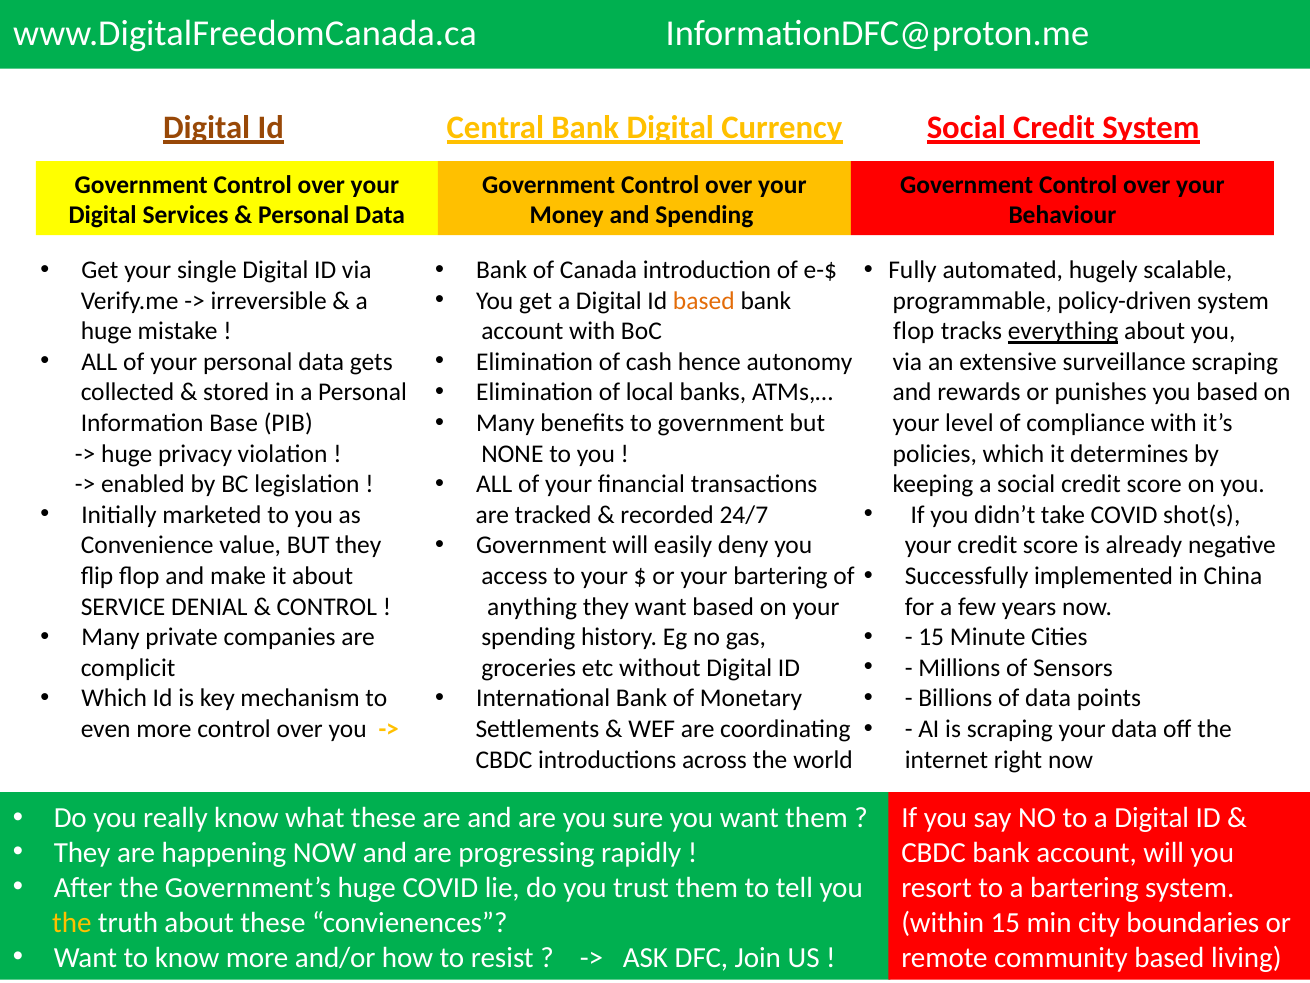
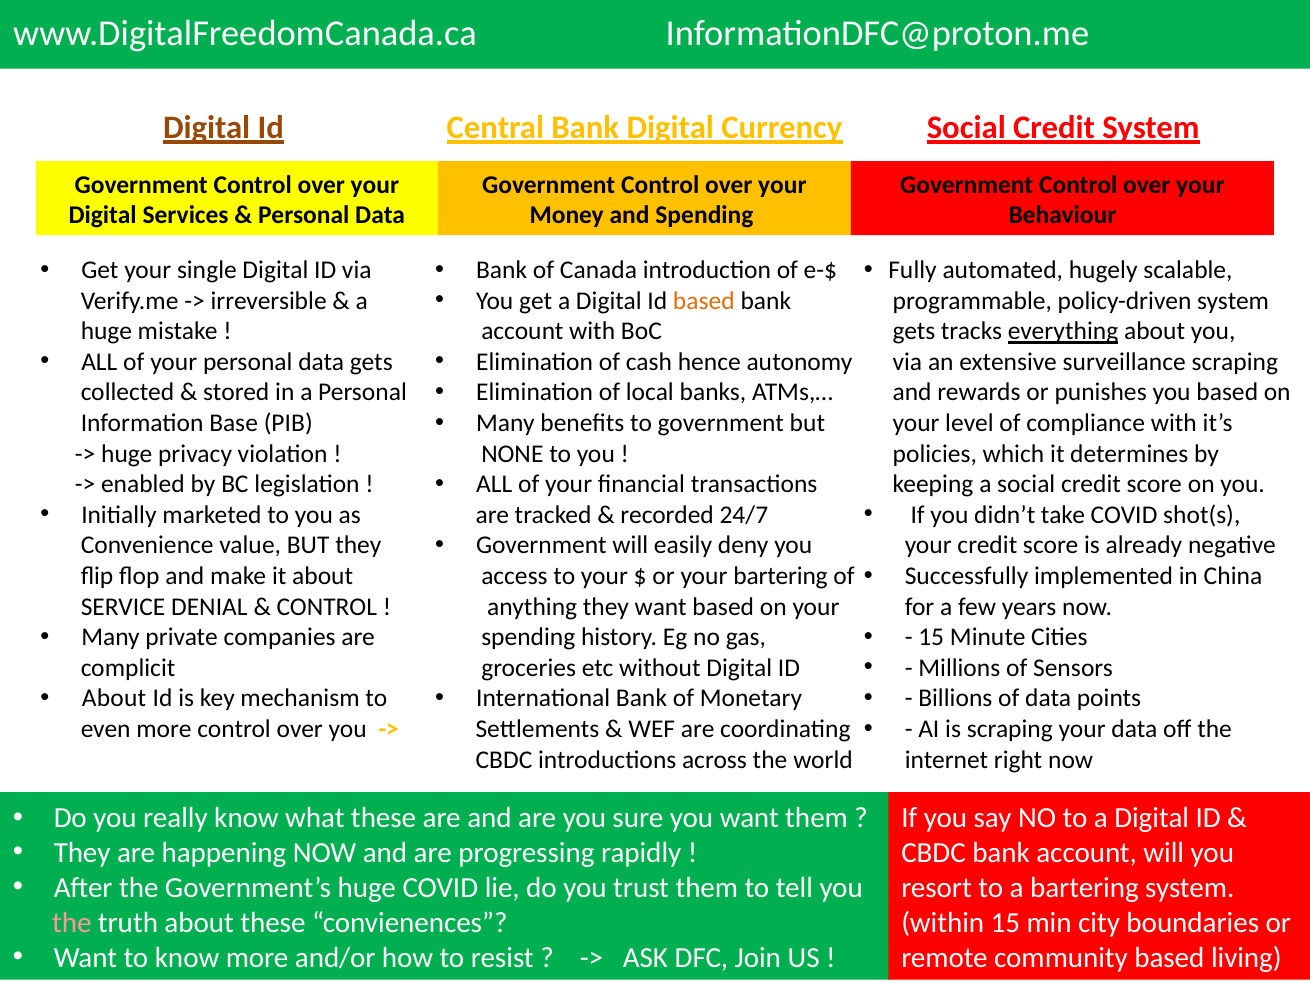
flop: flop -> gets (914, 331)
Which: Which -> About (114, 698)
the colour: yellow -> pink (72, 922)
